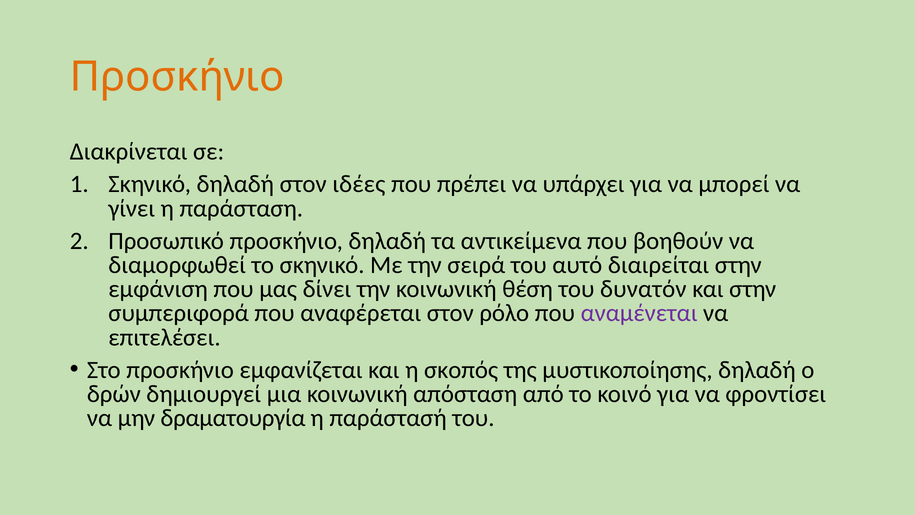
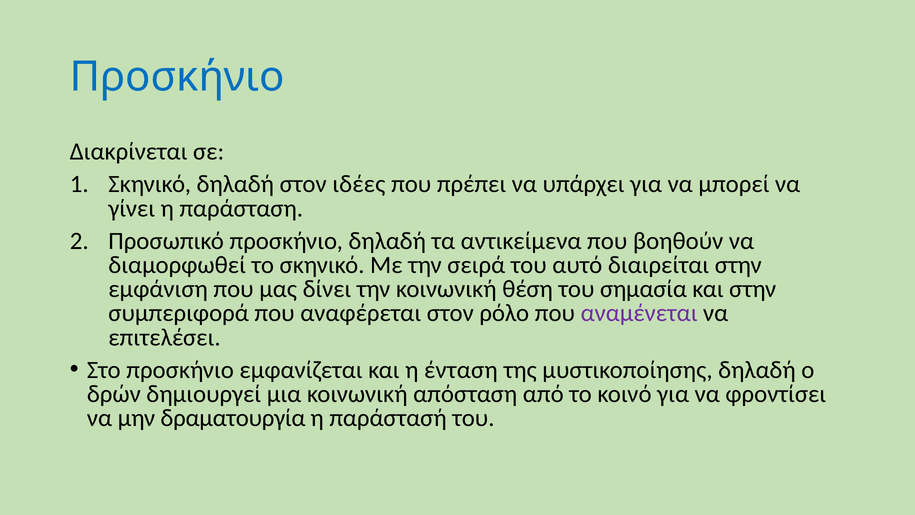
Προσκήνιο colour: orange -> blue (177, 77)
δυνατόν: δυνατόν -> σημασία (643, 289)
σκοπός: σκοπός -> ένταση (461, 370)
